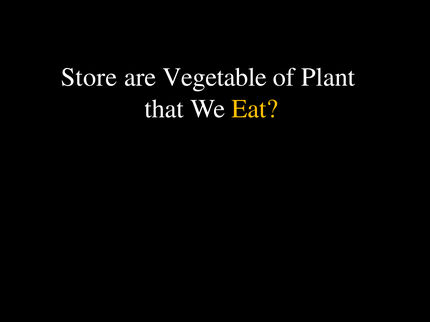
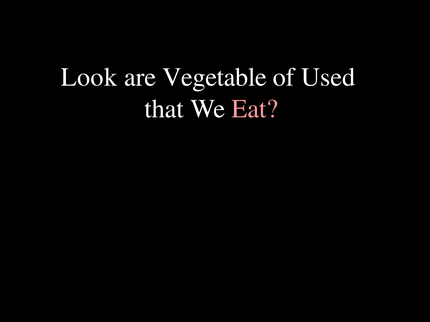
Store: Store -> Look (89, 77)
Plant: Plant -> Used (328, 77)
Eat colour: yellow -> pink (255, 109)
